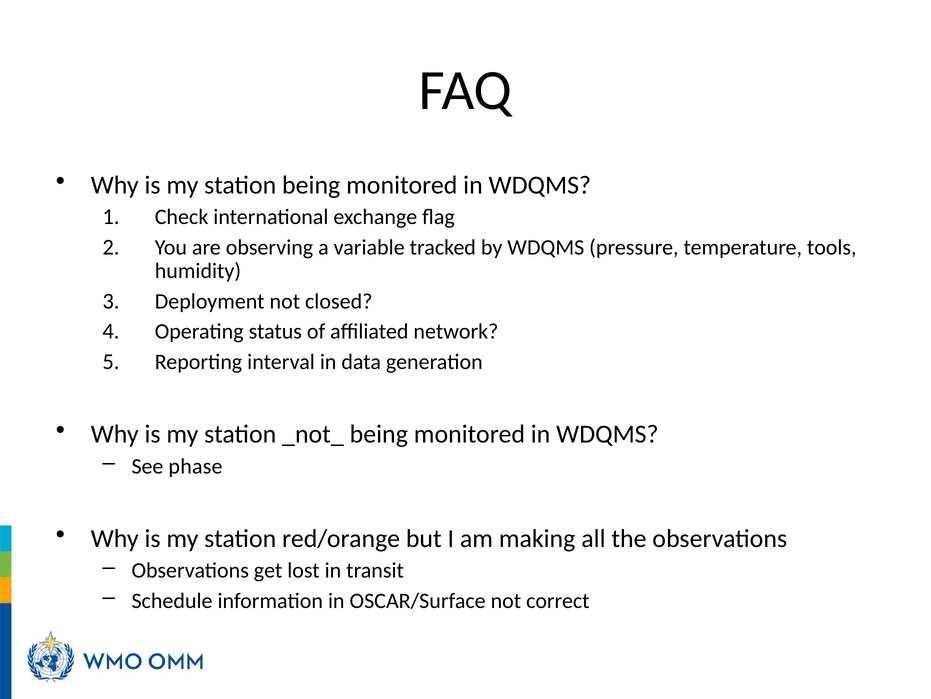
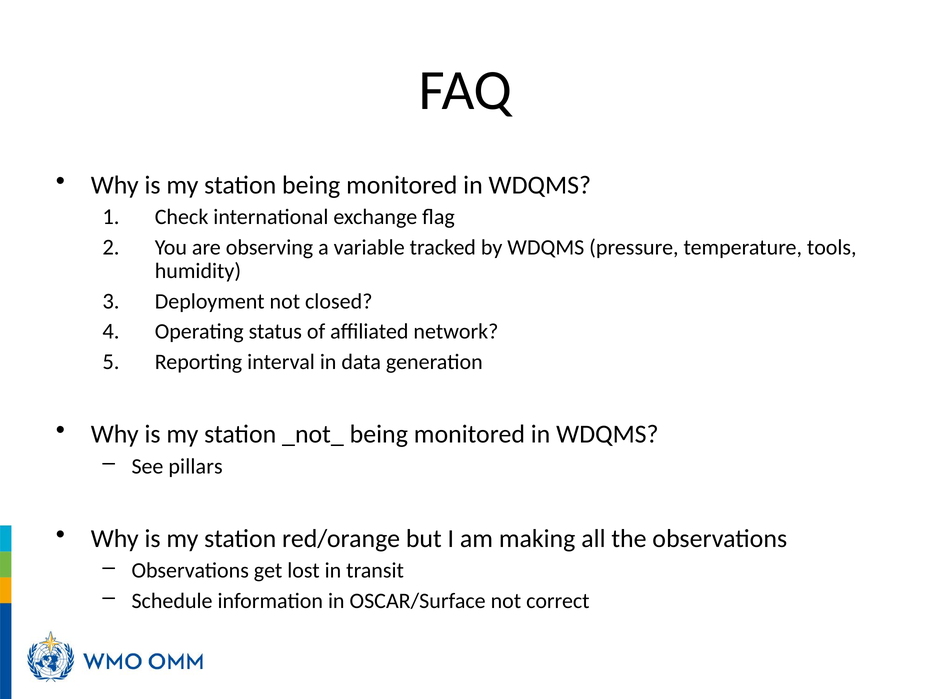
phase: phase -> pillars (196, 466)
